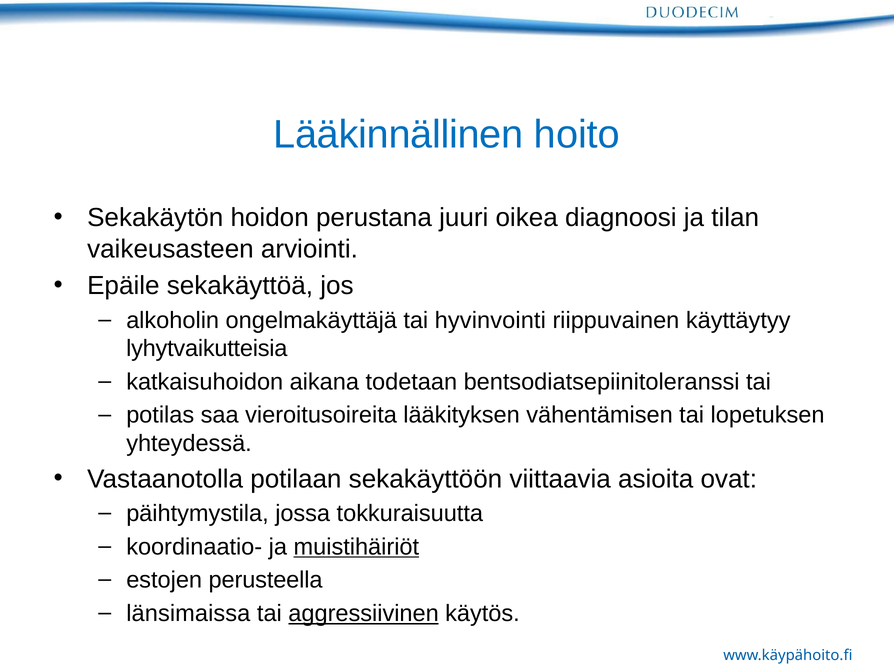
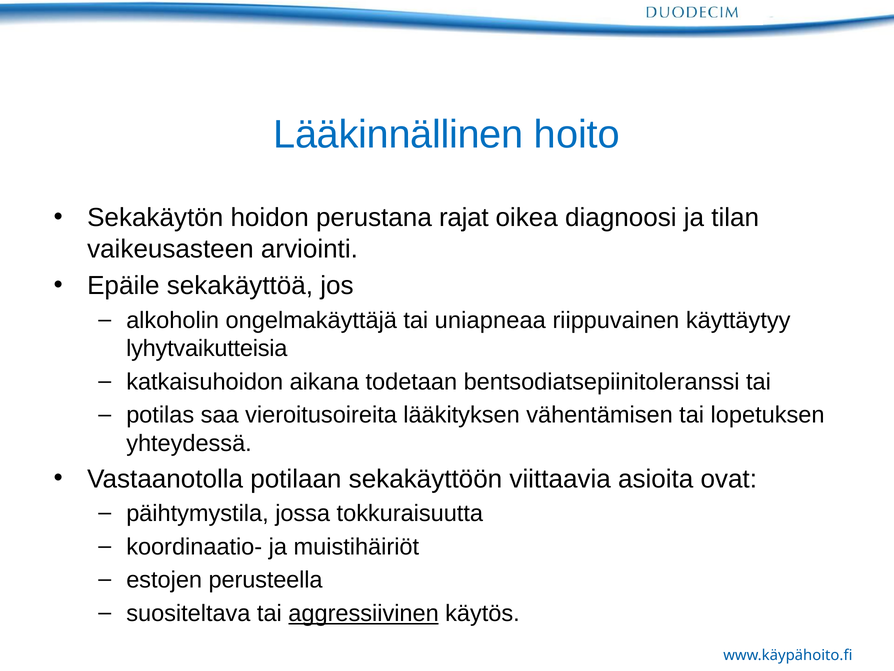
juuri: juuri -> rajat (464, 217)
hyvinvointi: hyvinvointi -> uniapneaa (490, 320)
muistihäiriöt underline: present -> none (356, 546)
länsimaissa: länsimaissa -> suositeltava (188, 613)
